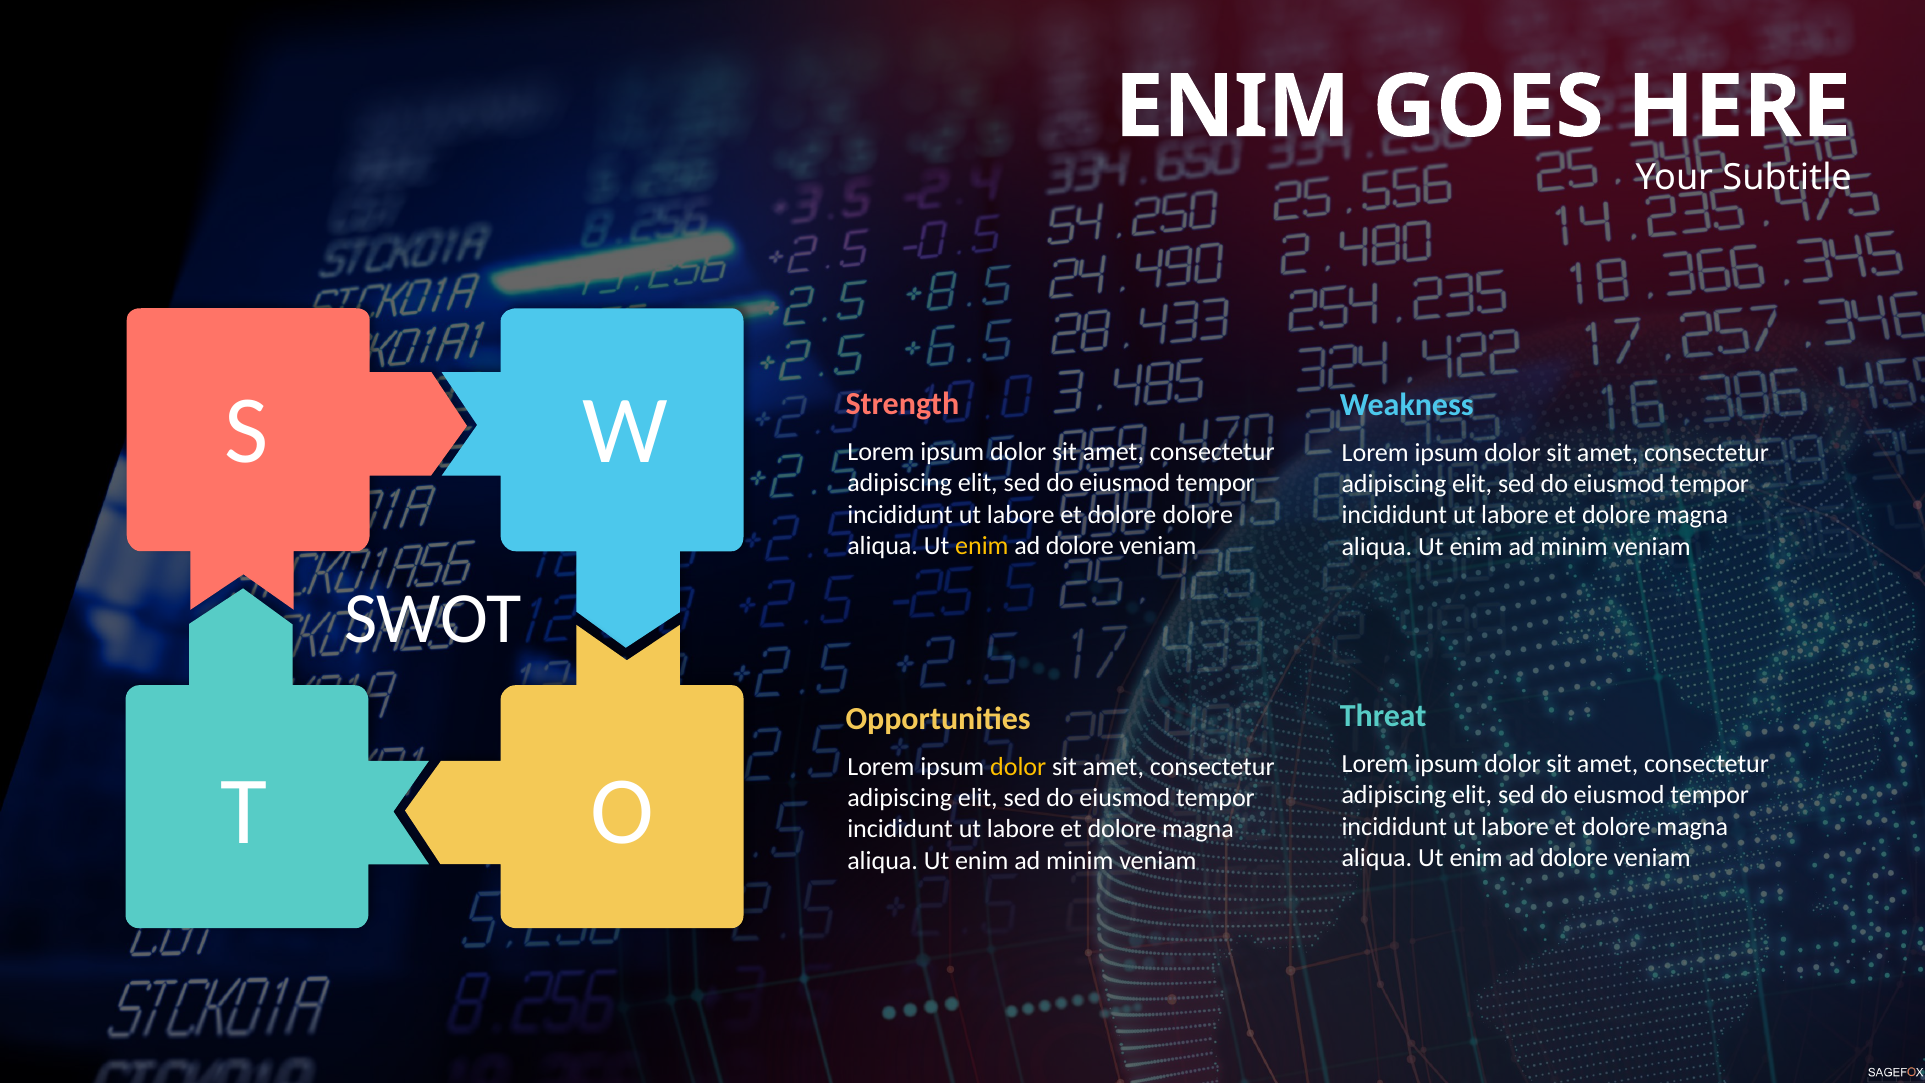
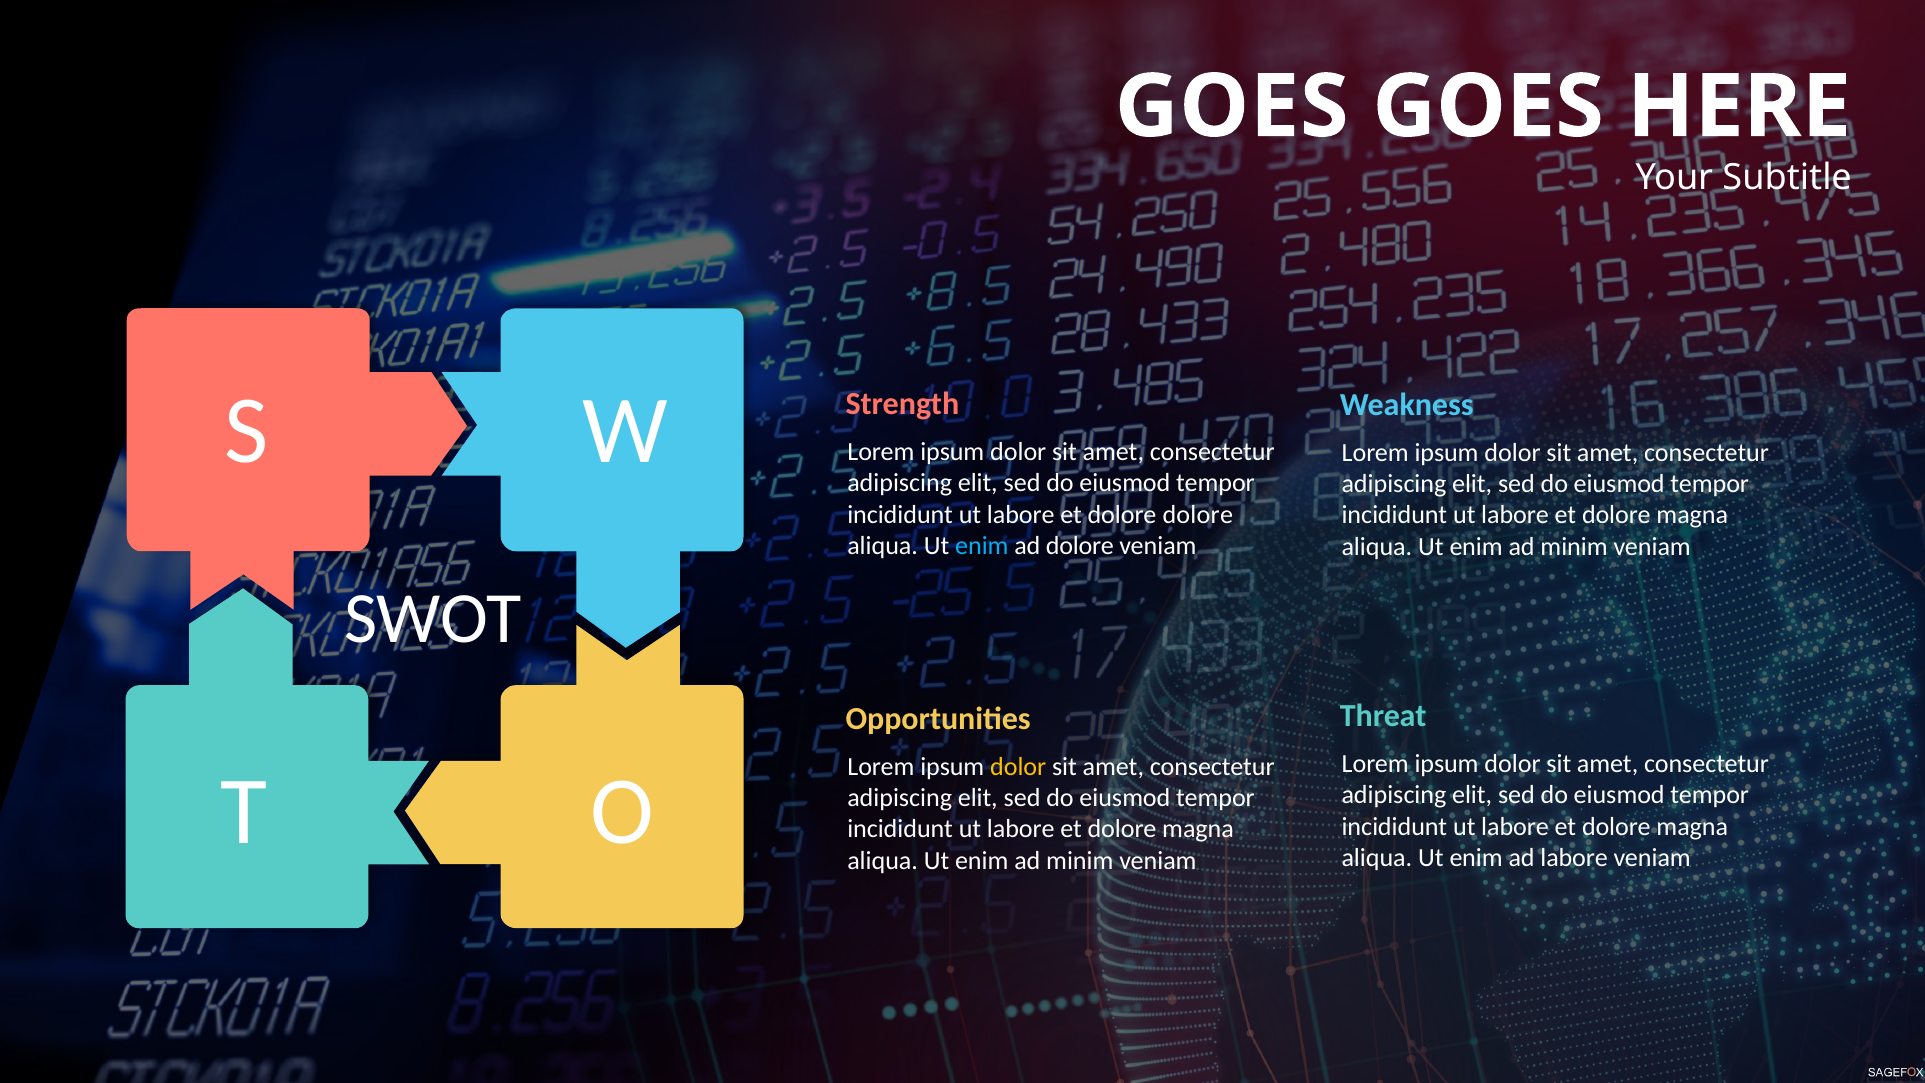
ENIM: ENIM -> GOES (1232, 107)
enim colour: yellow -> light blue (982, 546)
dolore: dolore -> labore (1574, 858)
